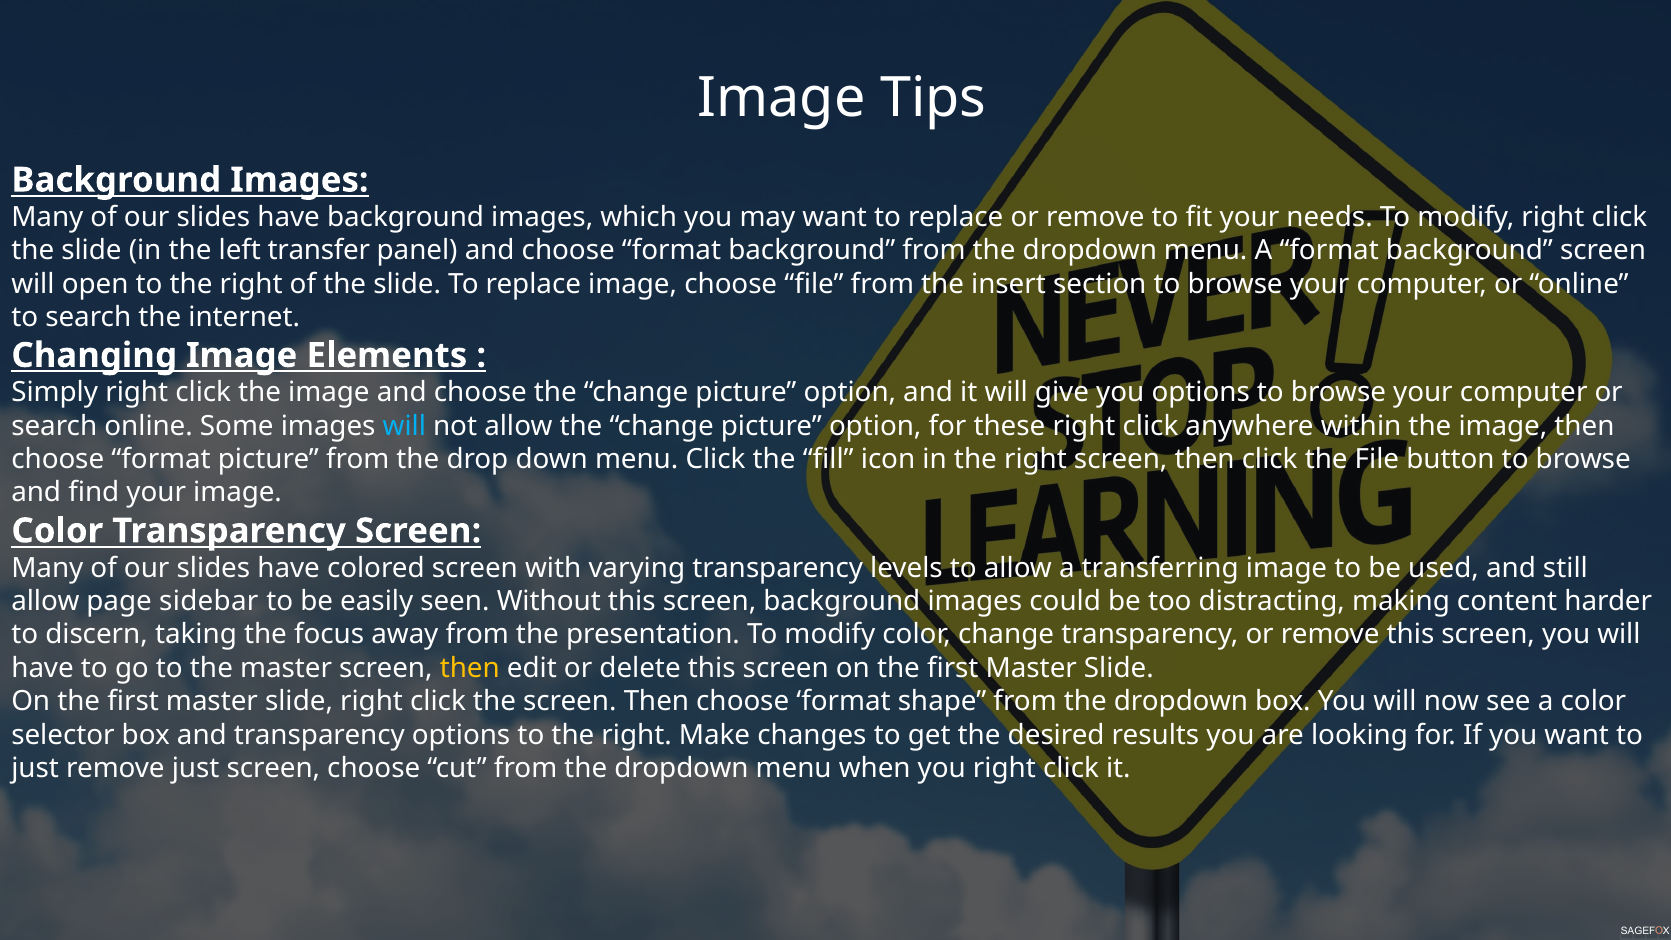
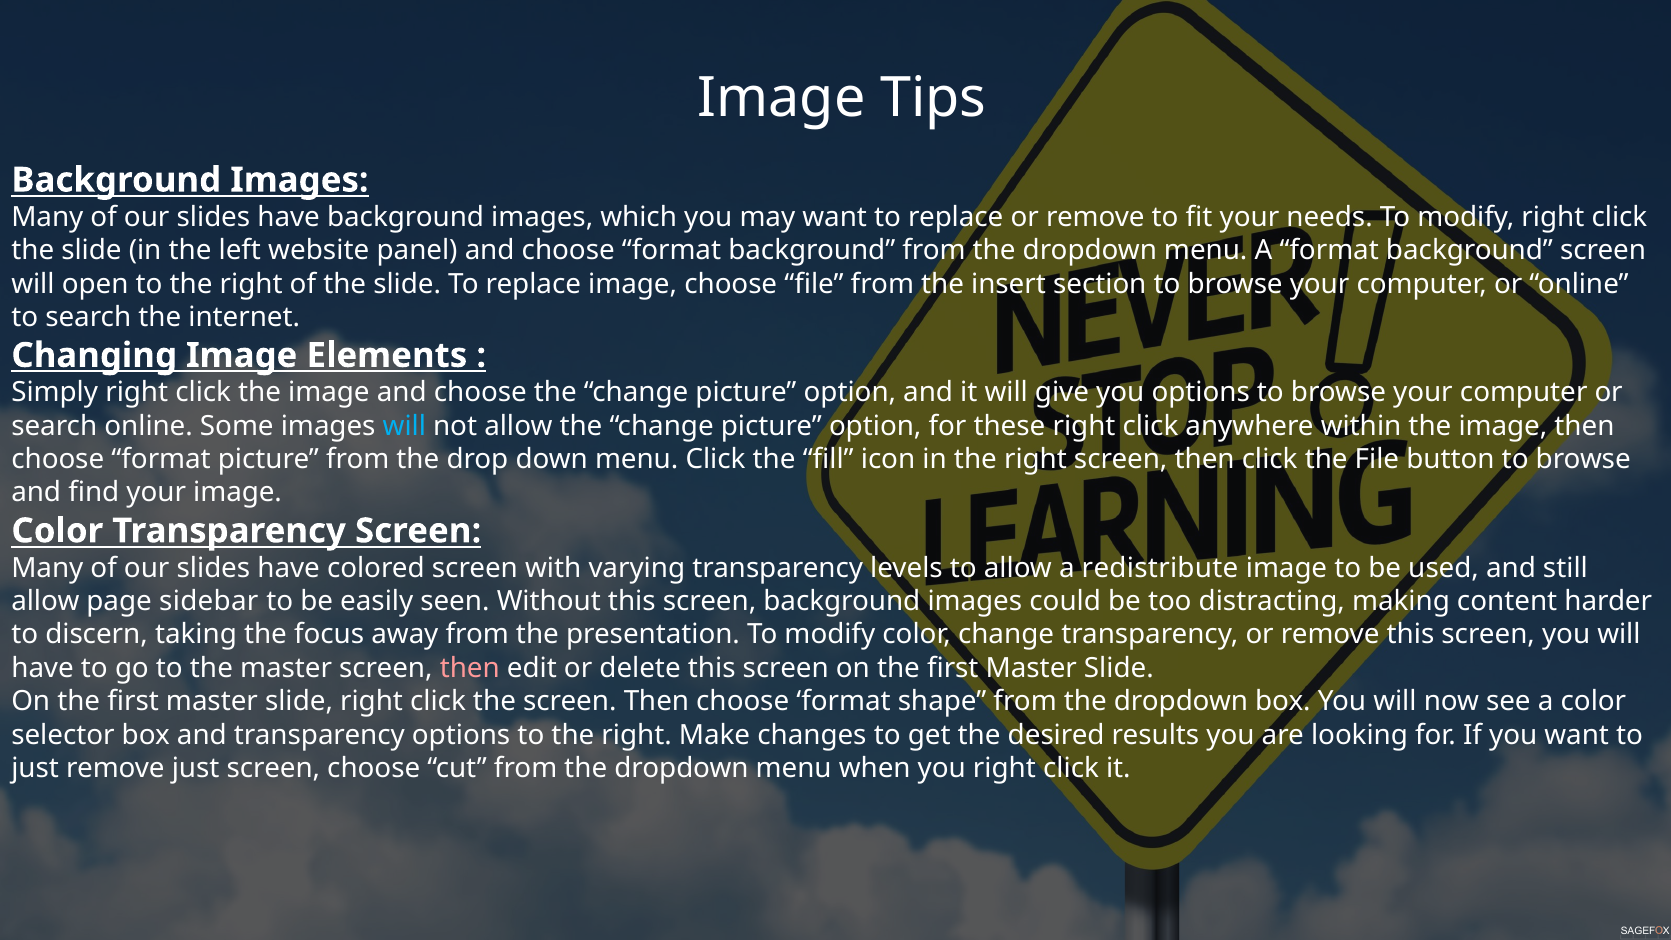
transfer: transfer -> website (319, 251)
transferring: transferring -> redistribute (1160, 568)
then colour: yellow -> pink (470, 668)
